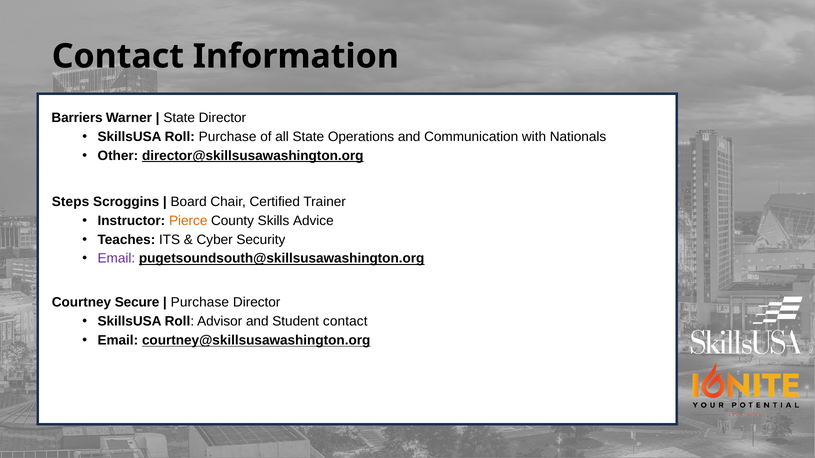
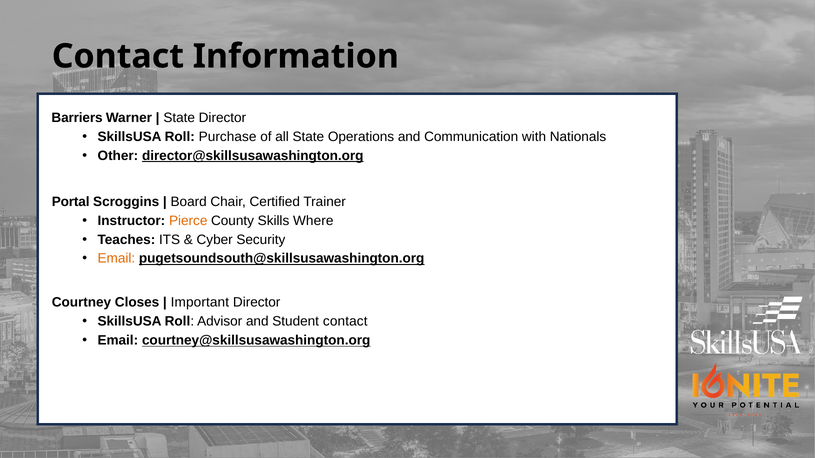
Steps: Steps -> Portal (71, 202)
Advice: Advice -> Where (313, 221)
Email colour: purple -> orange (116, 259)
Secure: Secure -> Closes (137, 303)
Purchase: Purchase -> Important (200, 303)
